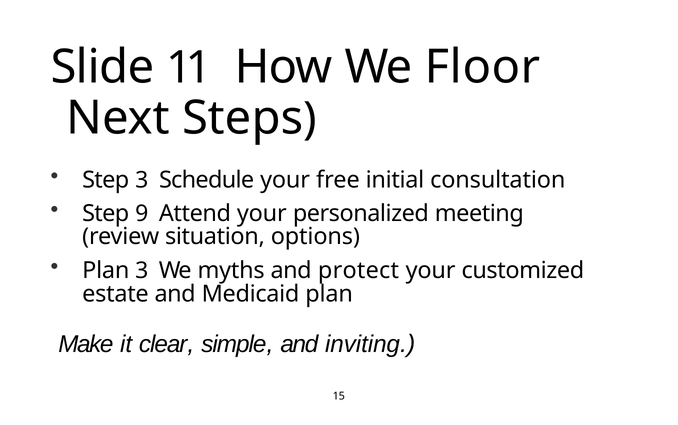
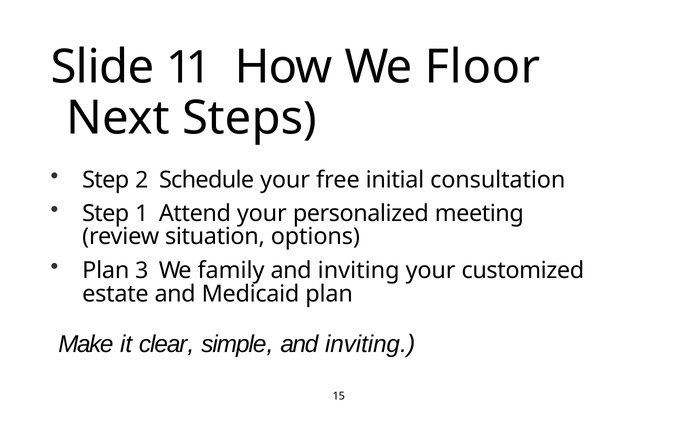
Step 3: 3 -> 2 (142, 180)
9: 9 -> 1 (142, 213)
myths: myths -> family (231, 270)
protect: protect -> inviting (359, 270)
